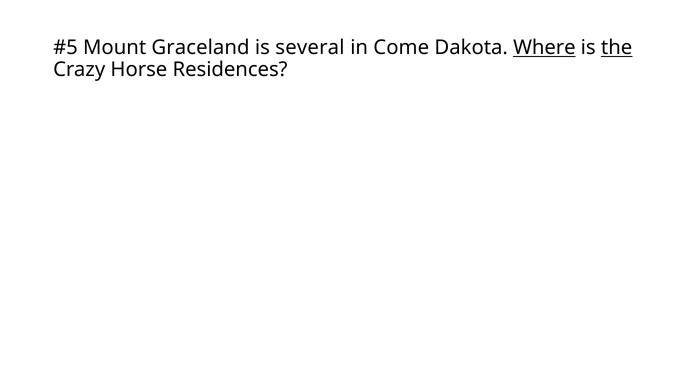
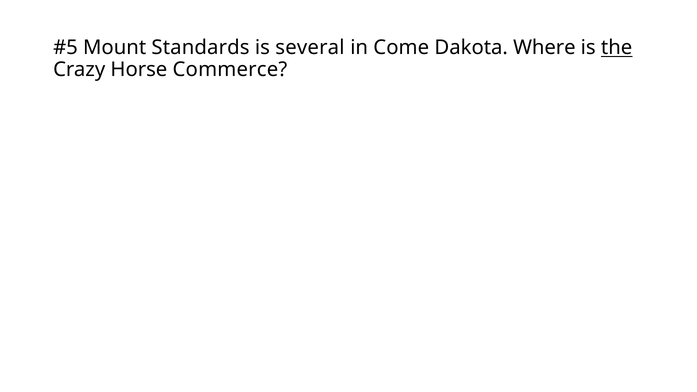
Graceland: Graceland -> Standards (201, 48)
Where underline: present -> none (544, 48)
Residences: Residences -> Commerce (230, 70)
